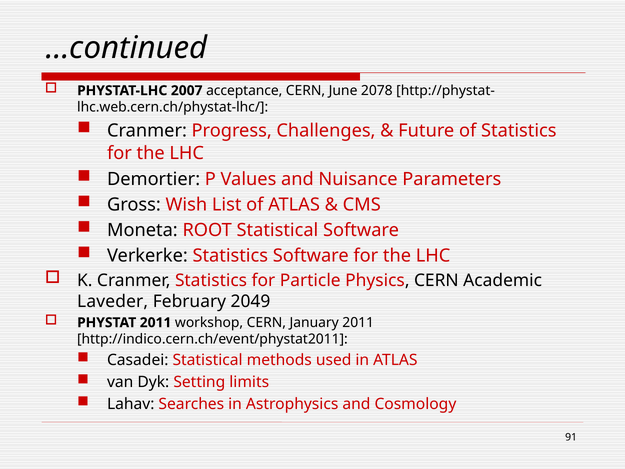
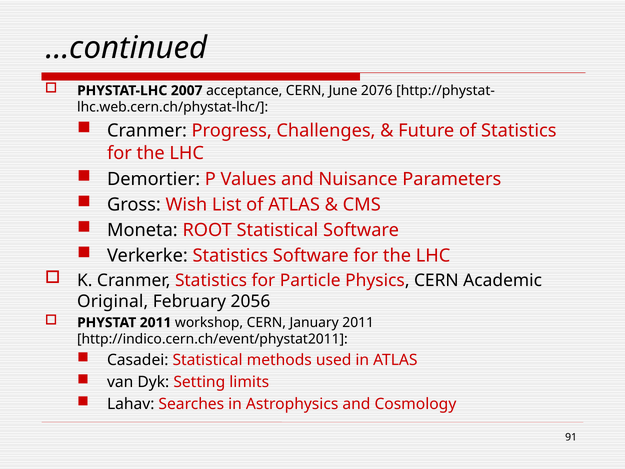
2078: 2078 -> 2076 (377, 91)
Laveder: Laveder -> Original (113, 301)
2049: 2049 -> 2056 (250, 301)
